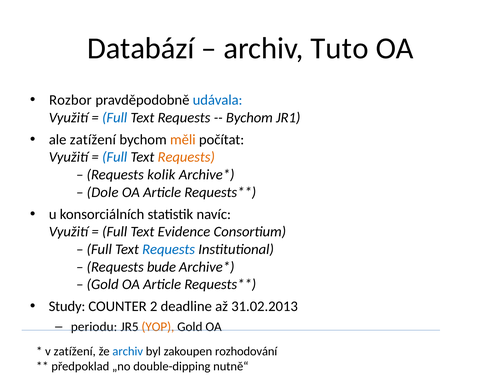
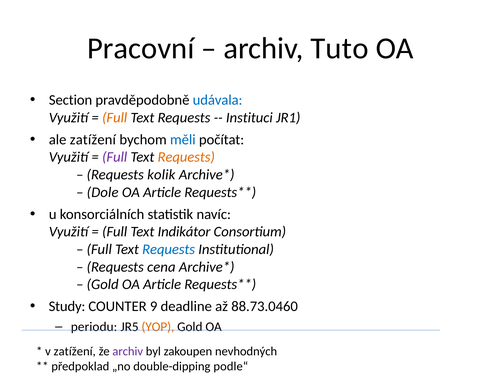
Databází: Databází -> Pracovní (141, 48)
Rozbor: Rozbor -> Section (71, 100)
Full colour: blue -> orange (115, 118)
Bychom: Bychom -> Instituci (249, 118)
měli colour: orange -> blue (183, 140)
Full colour: blue -> purple (115, 157)
Evidence: Evidence -> Indikátor (184, 232)
bude: bude -> cena (161, 267)
2: 2 -> 9 (154, 306)
31.02.2013: 31.02.2013 -> 88.73.0460 (265, 306)
archiv colour: blue -> purple (128, 351)
rozhodování: rozhodování -> nevhodných (246, 351)
nutně“: nutně“ -> podle“ (231, 366)
